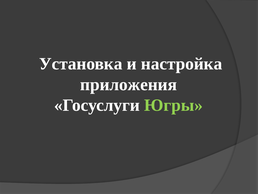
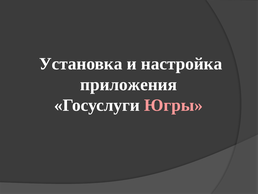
Югры colour: light green -> pink (173, 105)
